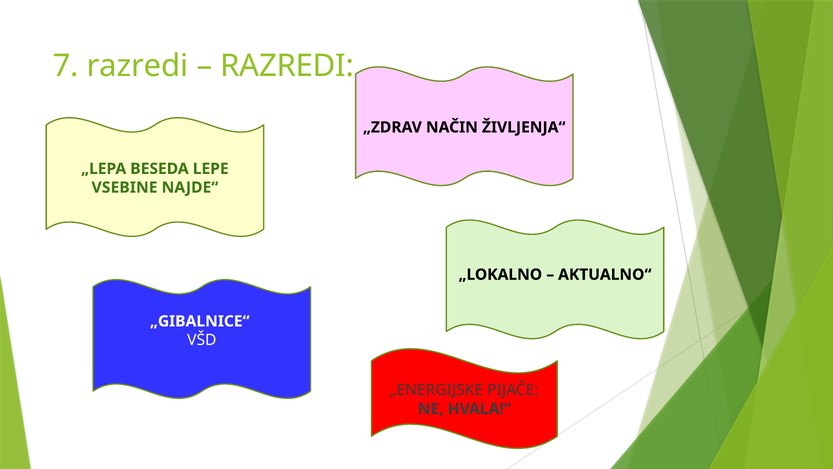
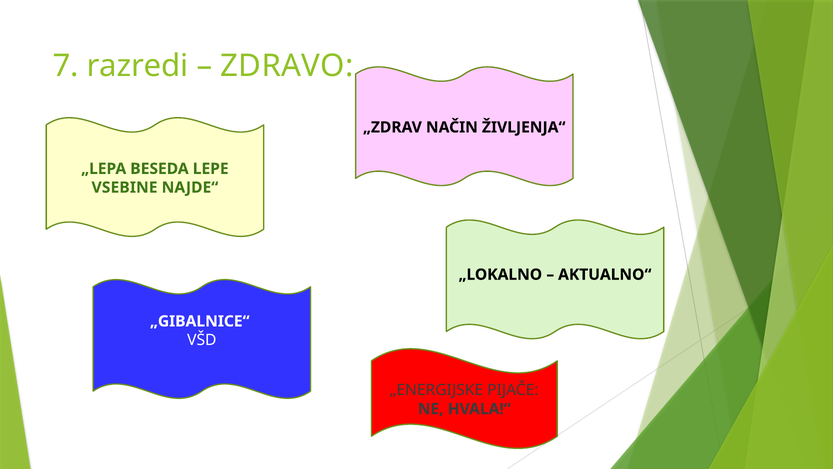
RAZREDI: RAZREDI -> ZDRAVO (287, 66)
